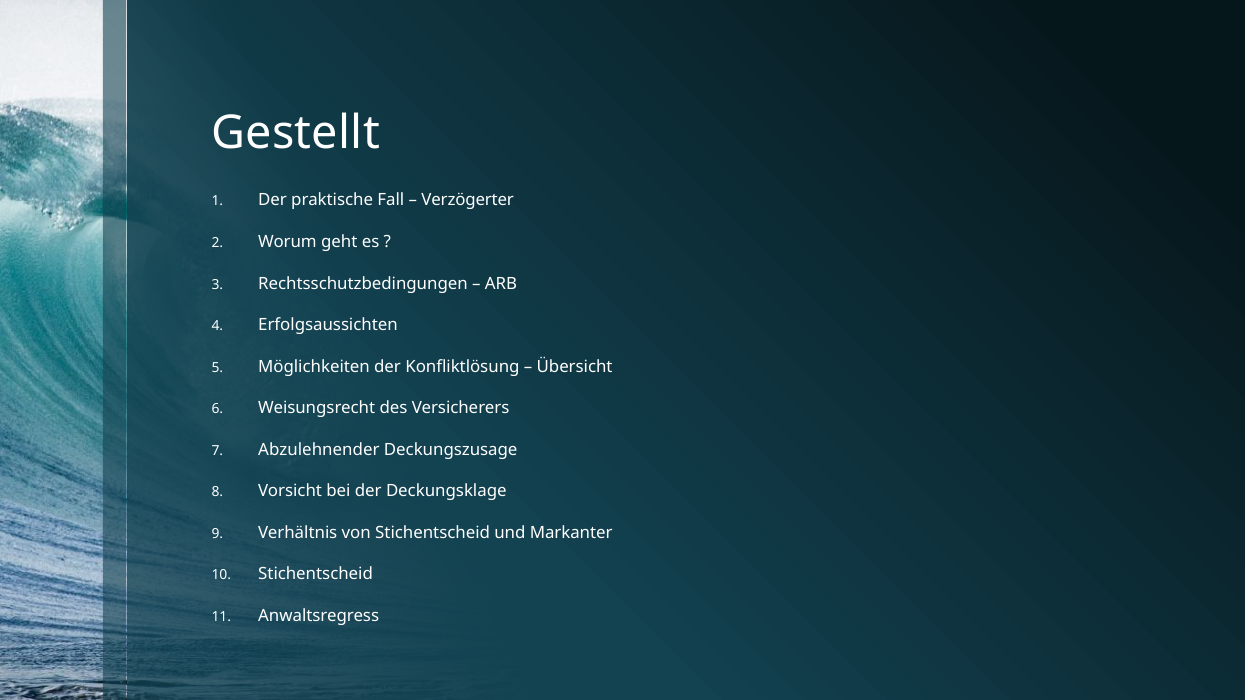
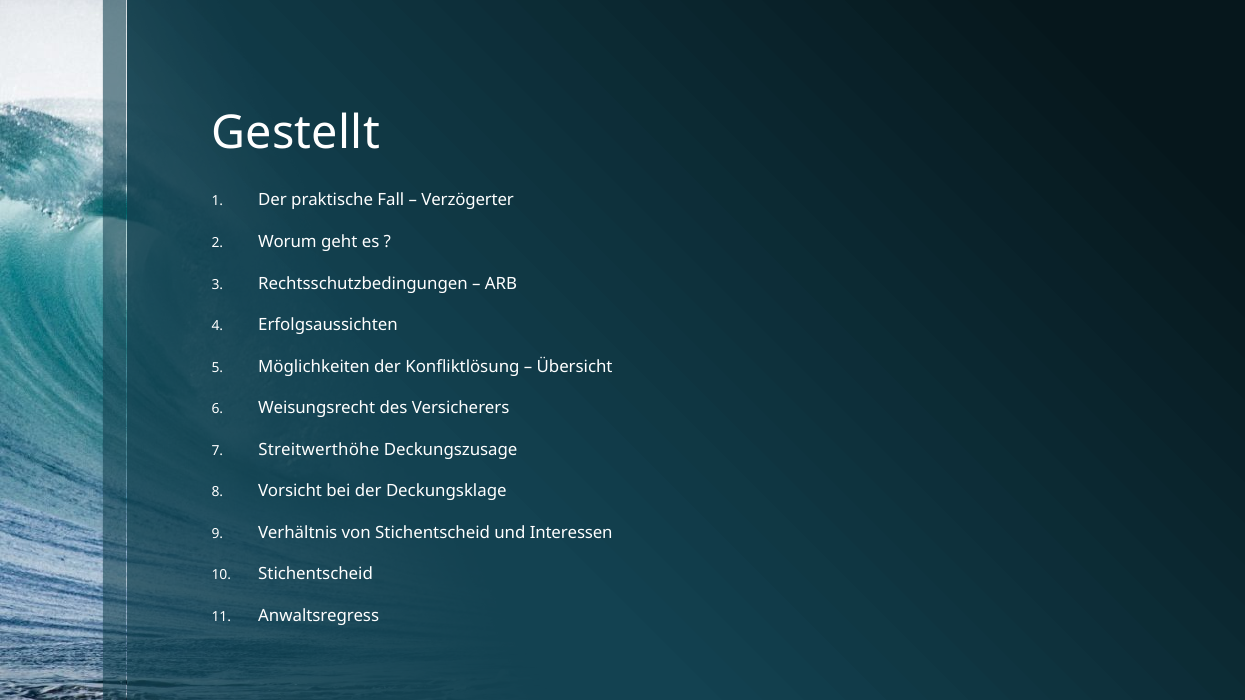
Abzulehnender: Abzulehnender -> Streitwerthöhe (319, 450)
Markanter: Markanter -> Interessen (571, 533)
